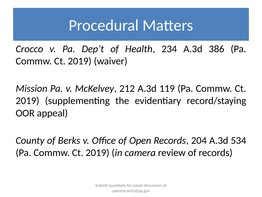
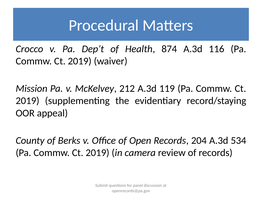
234: 234 -> 874 (169, 49)
386: 386 -> 116 (217, 49)
